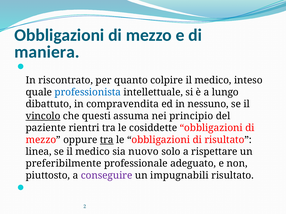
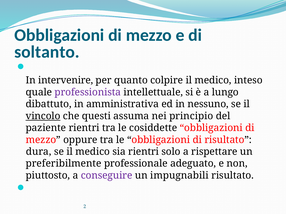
maniera: maniera -> soltanto (47, 52)
riscontrato: riscontrato -> intervenire (66, 81)
professionista colour: blue -> purple (88, 92)
compravendita: compravendita -> amministrativa (123, 104)
tra underline: present -> none (107, 140)
linea: linea -> dura (39, 152)
sia nuovo: nuovo -> rientri (144, 152)
